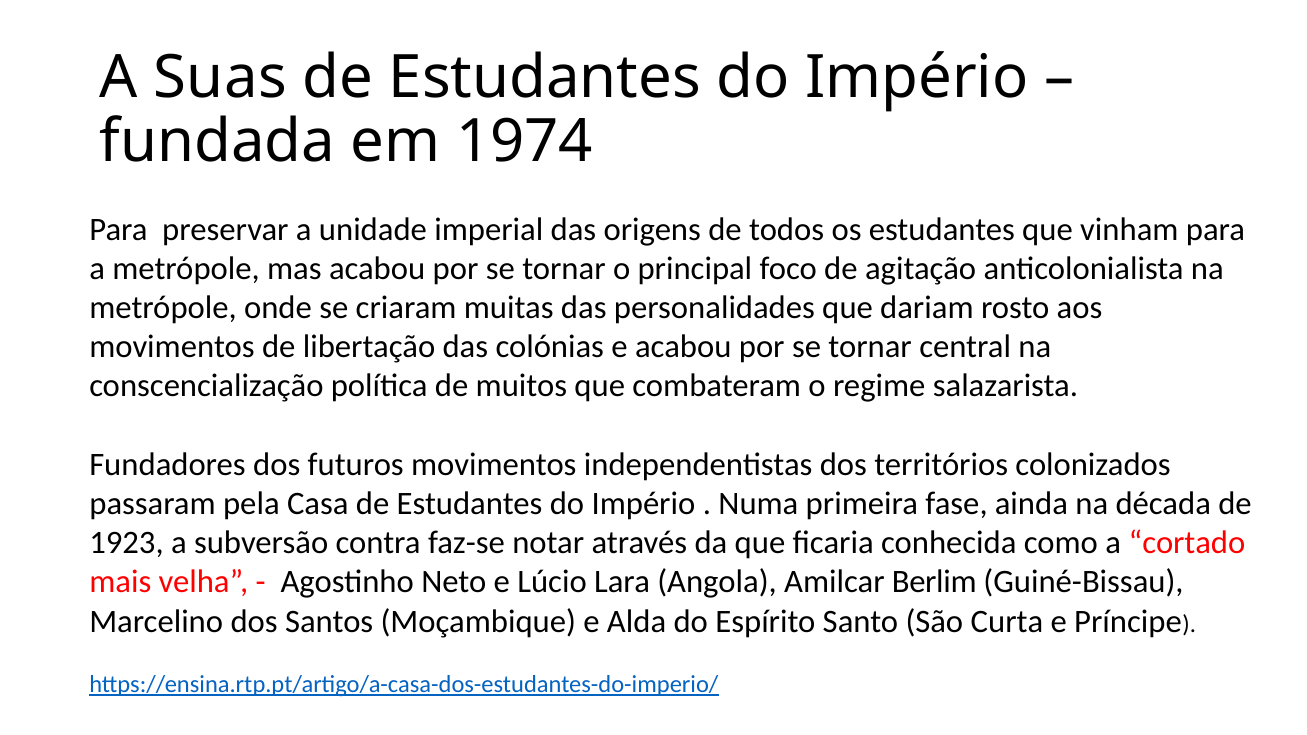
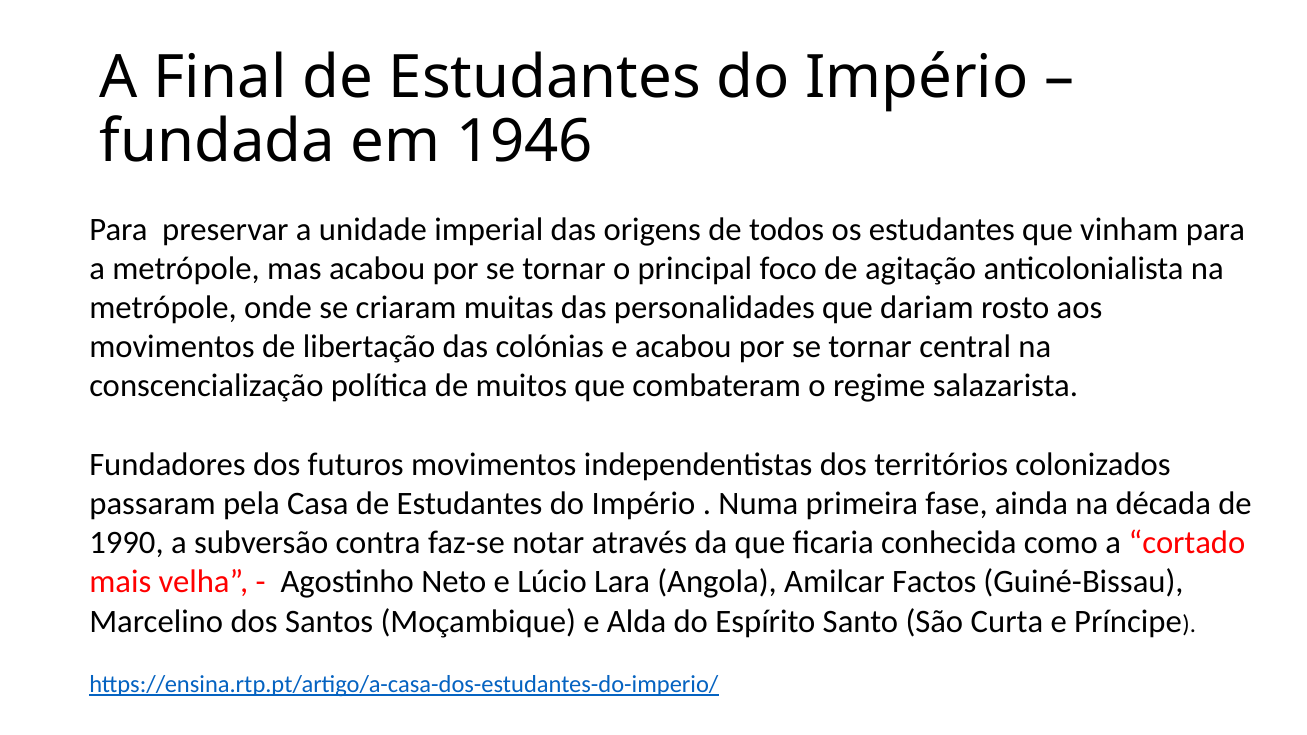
Suas: Suas -> Final (220, 77)
1974: 1974 -> 1946 (525, 142)
1923: 1923 -> 1990 (127, 543)
Berlim: Berlim -> Factos (934, 582)
